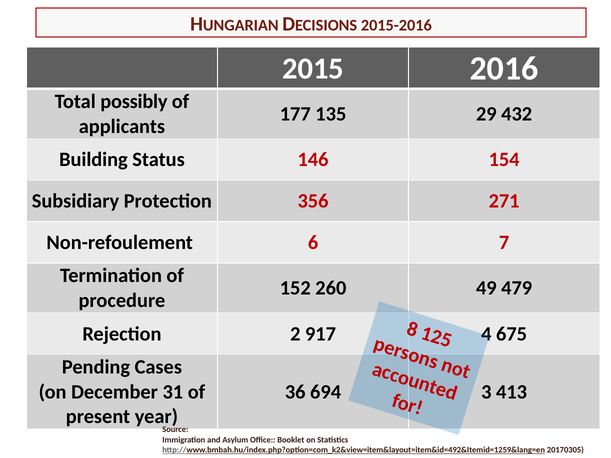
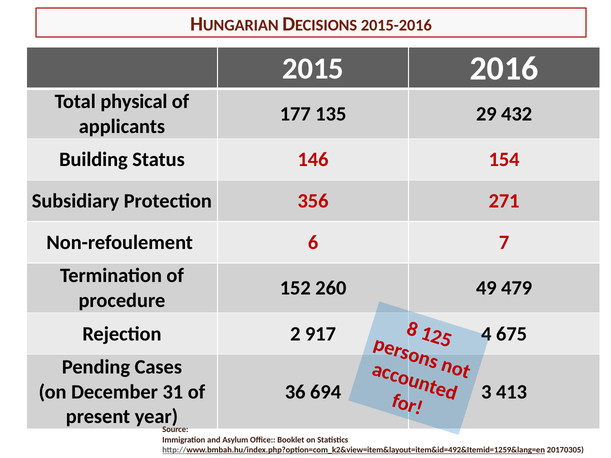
possibly: possibly -> physical (134, 102)
